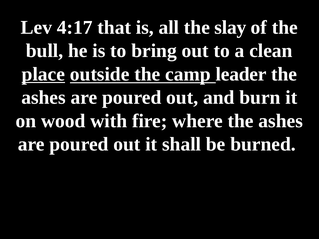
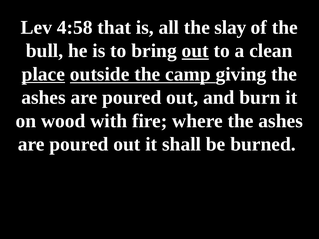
4:17: 4:17 -> 4:58 (75, 27)
out underline: none -> present (195, 51)
leader: leader -> giving (241, 74)
